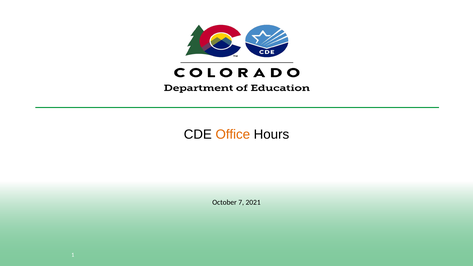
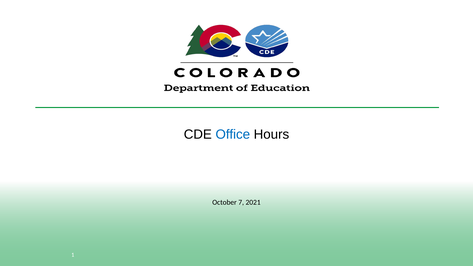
Office colour: orange -> blue (233, 134)
